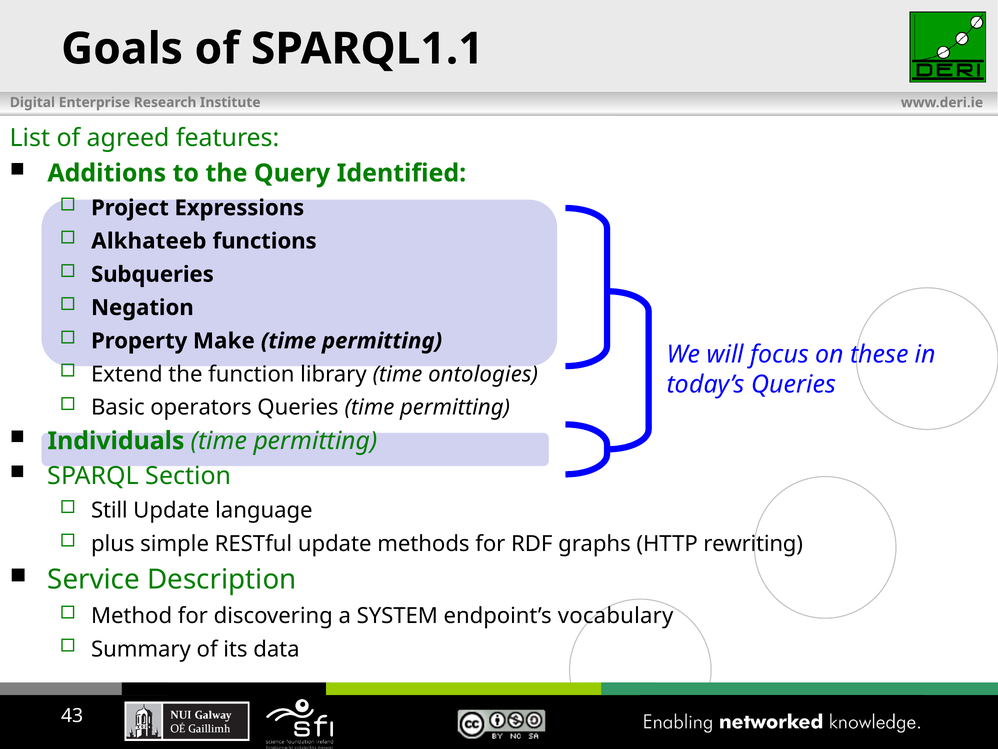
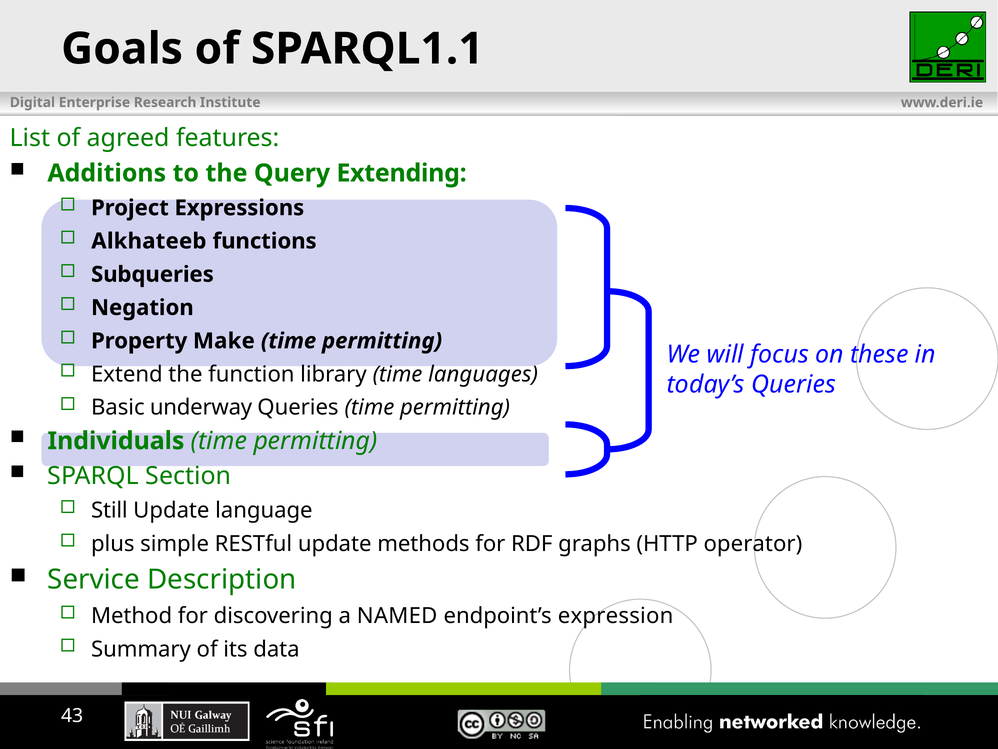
Identified: Identified -> Extending (402, 173)
ontologies: ontologies -> languages (483, 374)
operators: operators -> underway (201, 407)
rewriting: rewriting -> operator (753, 544)
SYSTEM: SYSTEM -> NAMED (397, 616)
vocabulary: vocabulary -> expression (616, 616)
